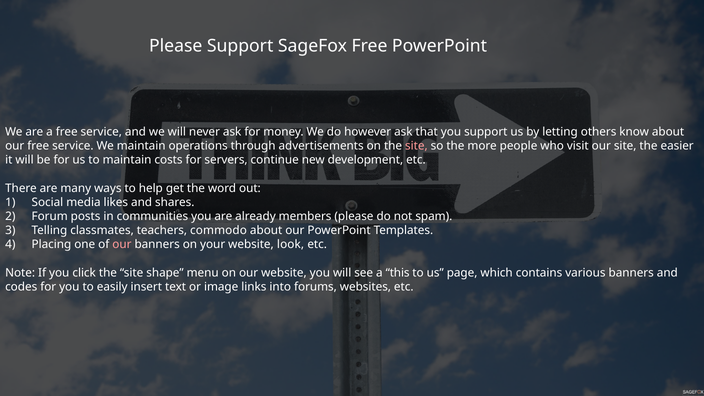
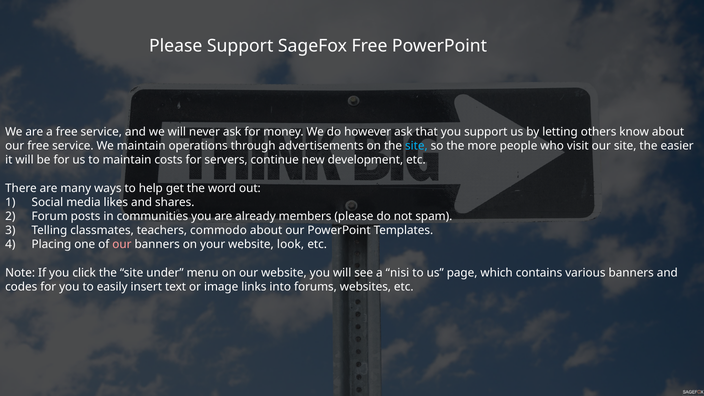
site colour: pink -> light blue (416, 146)
shape: shape -> under (165, 273)
this: this -> nisi (397, 273)
